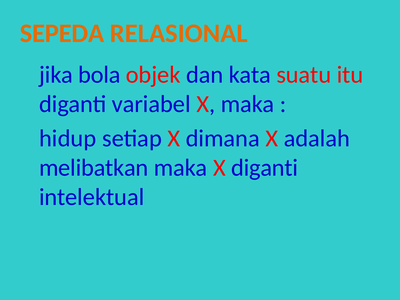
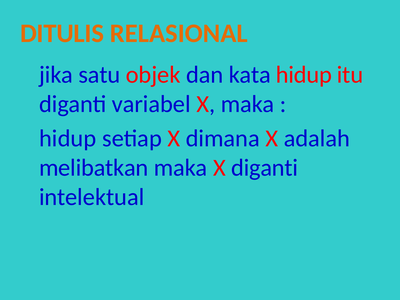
SEPEDA: SEPEDA -> DITULIS (62, 34)
bola: bola -> satu (99, 75)
kata suatu: suatu -> hidup (304, 75)
